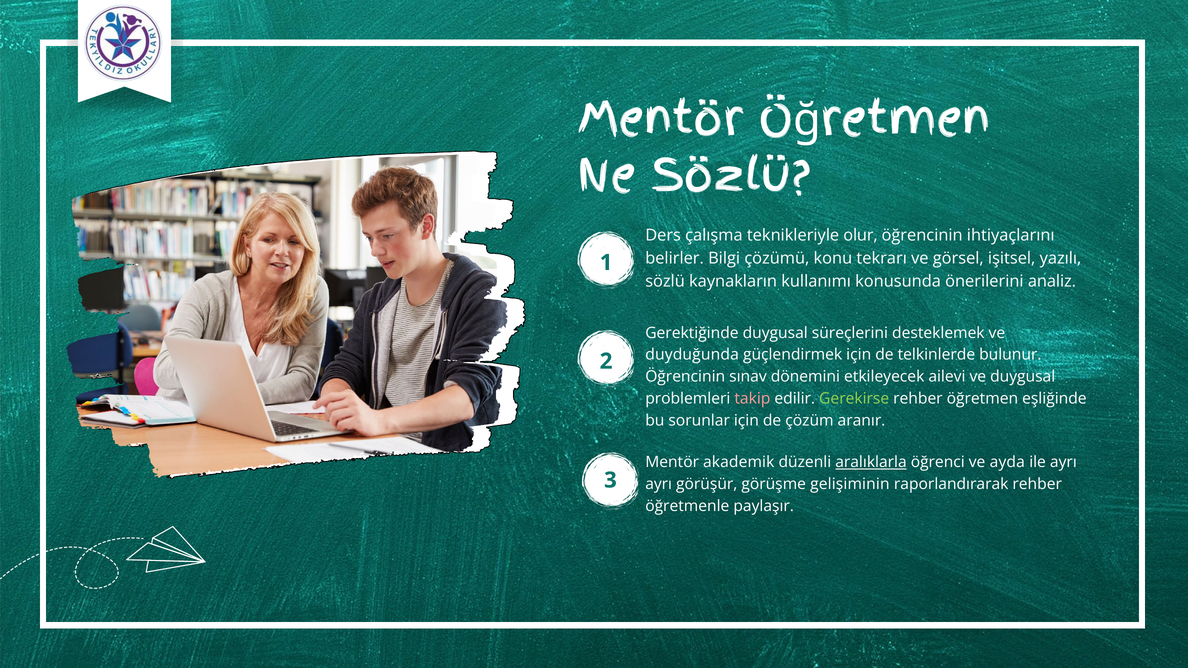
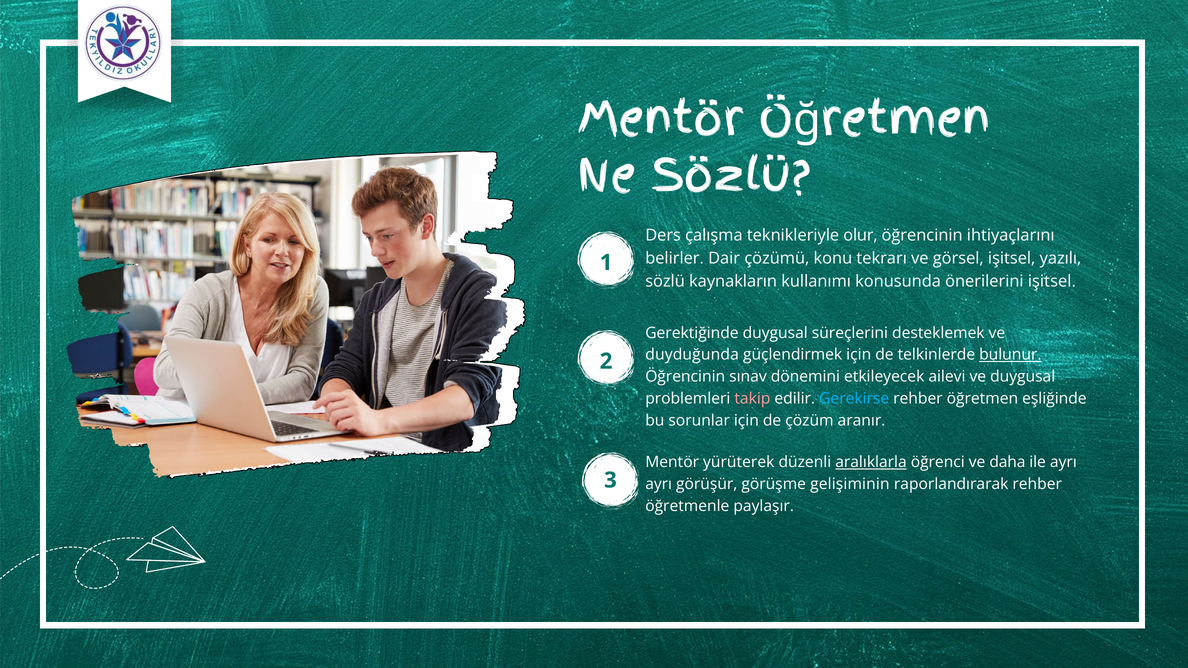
Bilgi: Bilgi -> Dair (724, 258)
önerilerini analiz: analiz -> işitsel (1052, 281)
bulunur underline: none -> present (1010, 355)
Gerekirse colour: light green -> light blue (854, 399)
akademik: akademik -> yürüterek (739, 463)
ayda: ayda -> daha (1007, 463)
